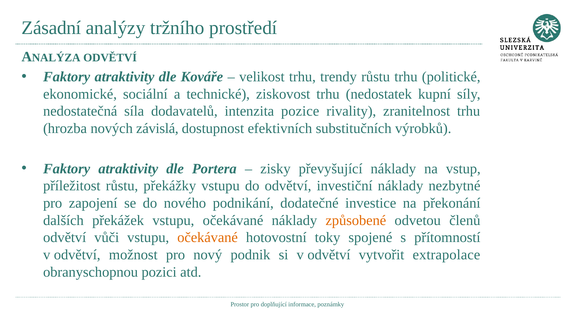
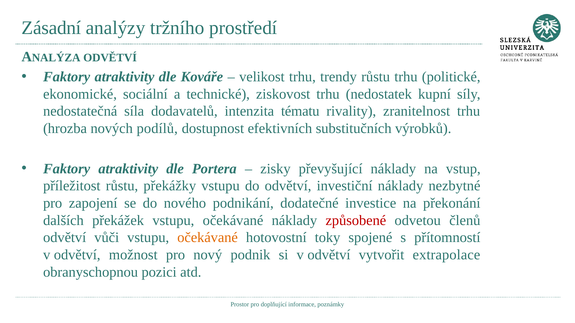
pozice: pozice -> tématu (300, 111)
závislá: závislá -> podílů (157, 129)
způsobené colour: orange -> red (356, 221)
